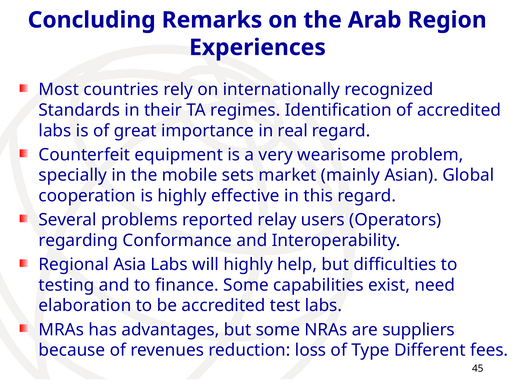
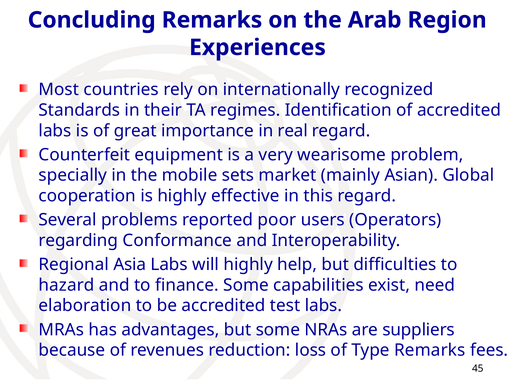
relay: relay -> poor (277, 220)
testing: testing -> hazard (67, 285)
Type Different: Different -> Remarks (430, 350)
